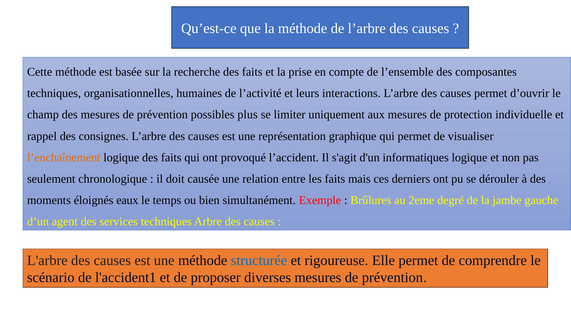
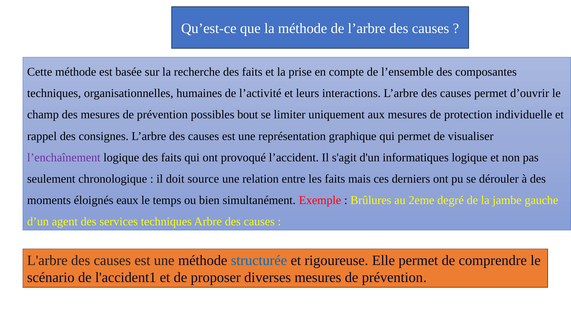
plus: plus -> bout (248, 115)
l’enchaînement colour: orange -> purple (64, 158)
causée: causée -> source (203, 179)
